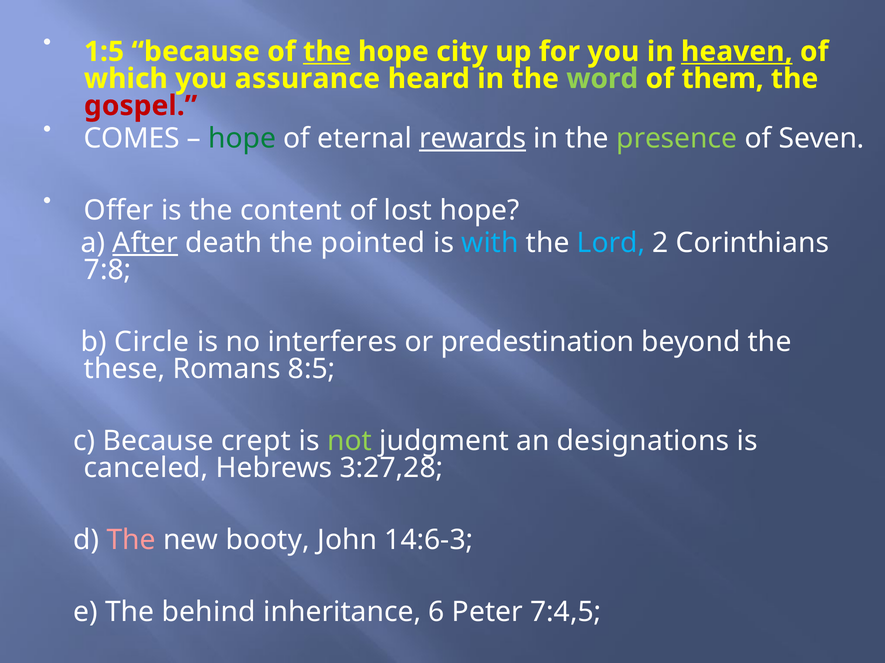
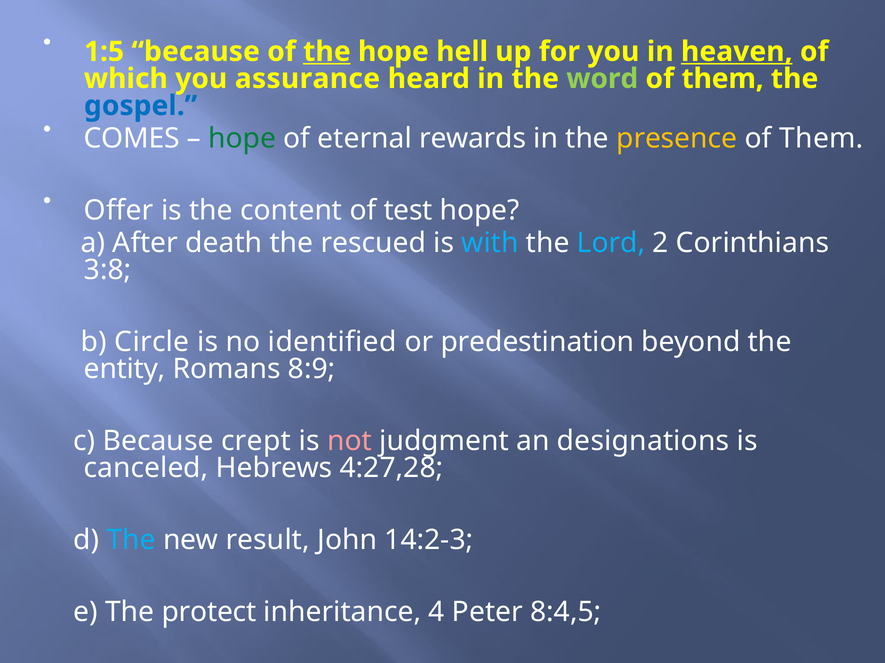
city: city -> hell (462, 52)
gospel colour: red -> blue (141, 106)
rewards underline: present -> none (473, 138)
presence colour: light green -> yellow (677, 138)
Seven: Seven -> Them (821, 138)
lost: lost -> test (408, 210)
After underline: present -> none (145, 243)
pointed: pointed -> rescued (373, 243)
7:8: 7:8 -> 3:8 (108, 270)
interferes: interferes -> identified (332, 342)
these: these -> entity (125, 369)
8:5: 8:5 -> 8:9 (312, 369)
not colour: light green -> pink (349, 441)
3:27,28: 3:27,28 -> 4:27,28 (392, 468)
The colour: pink -> light blue (131, 540)
booty: booty -> result (268, 540)
14:6-3: 14:6-3 -> 14:2-3 (429, 540)
behind: behind -> protect (209, 613)
6: 6 -> 4 (436, 613)
7:4,5: 7:4,5 -> 8:4,5 (566, 613)
